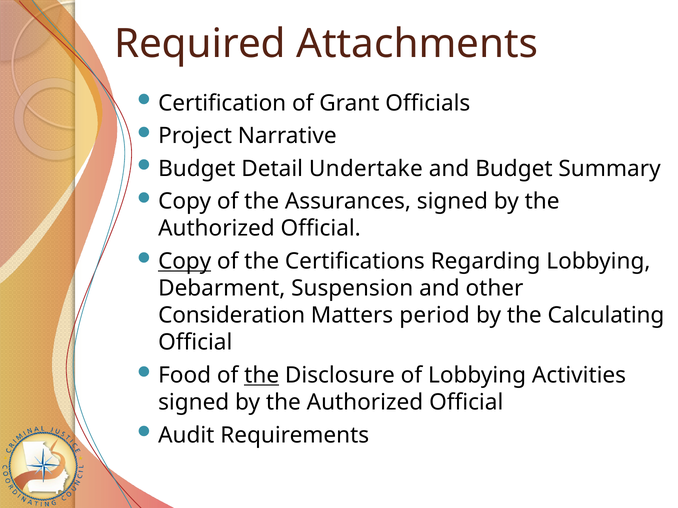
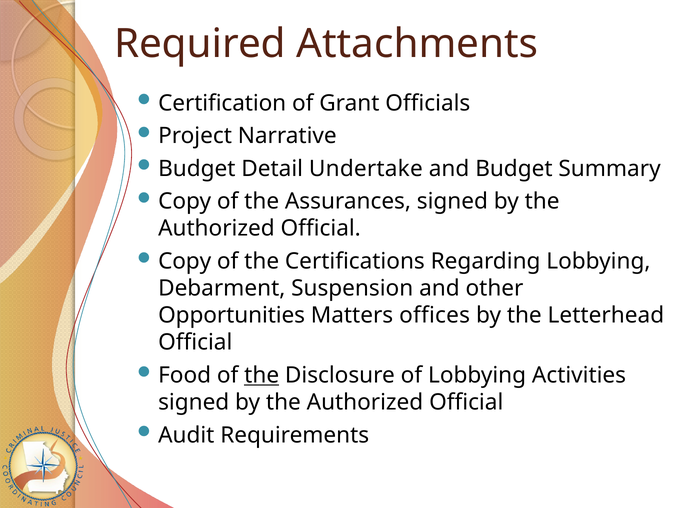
Copy underline: present -> none (185, 262)
Consideration: Consideration -> Opportunities (232, 316)
period: period -> offices (435, 316)
Calculating: Calculating -> Letterhead (606, 316)
